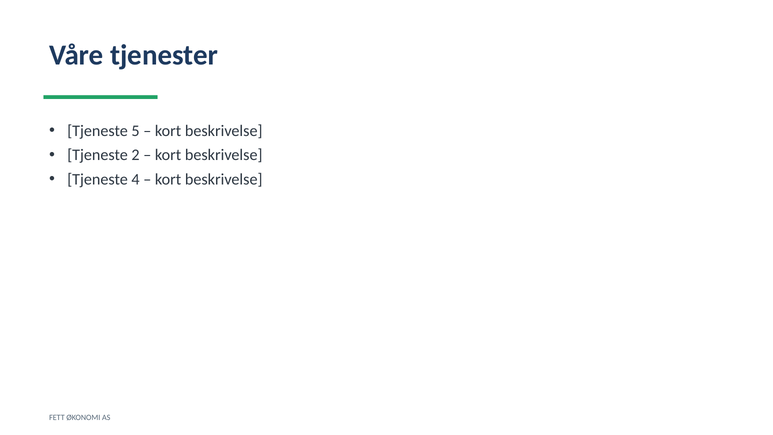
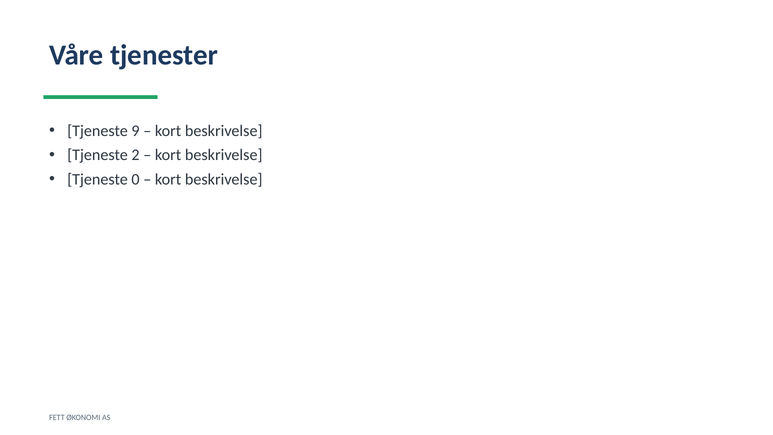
5: 5 -> 9 (136, 131)
4: 4 -> 0 (136, 179)
